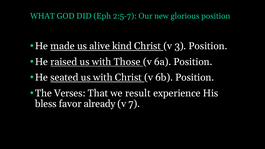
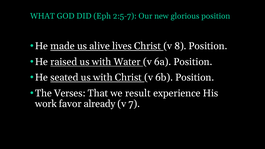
kind: kind -> lives (122, 46)
3: 3 -> 8 (180, 46)
Those: Those -> Water (127, 62)
bless: bless -> work (46, 104)
